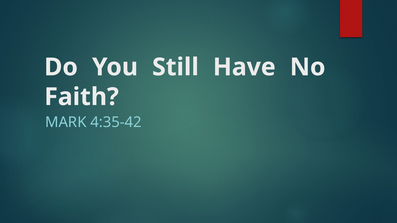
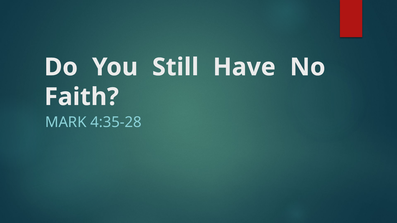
4:35-42: 4:35-42 -> 4:35-28 (116, 122)
